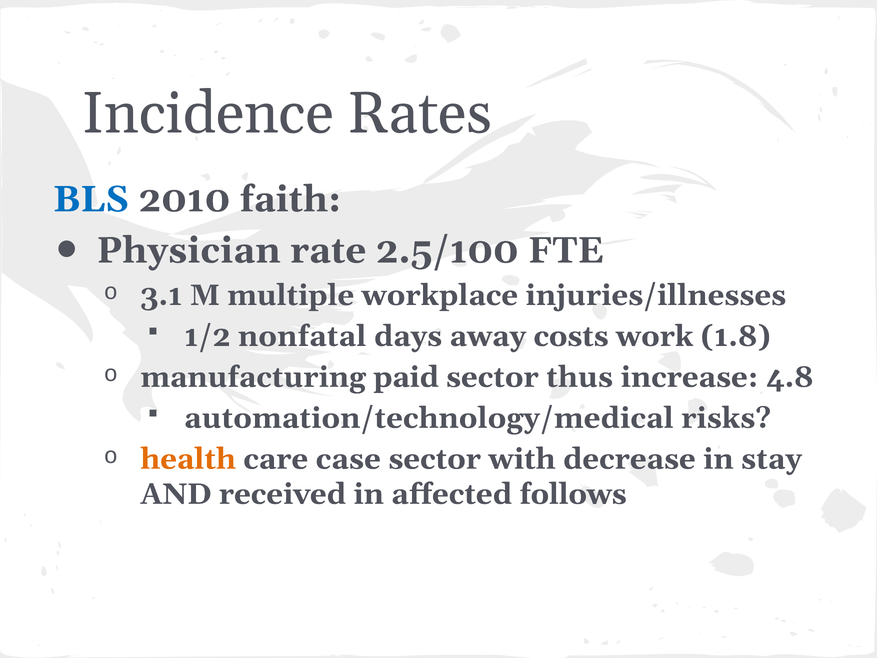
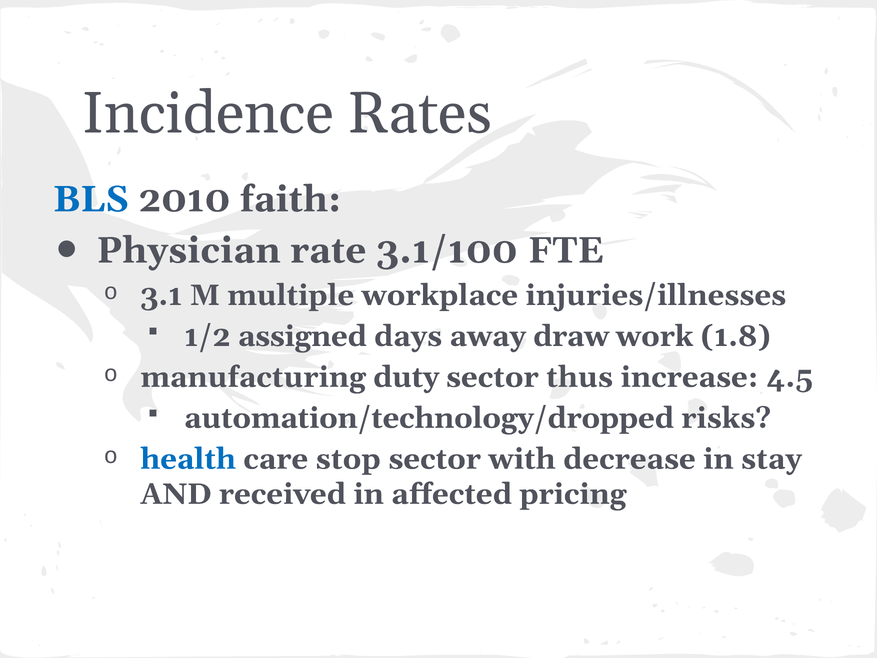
2.5/100: 2.5/100 -> 3.1/100 (447, 250)
nonfatal: nonfatal -> assigned (302, 336)
costs: costs -> draw (571, 336)
paid: paid -> duty (406, 377)
4.8: 4.8 -> 4.5 (790, 377)
automation/technology/medical: automation/technology/medical -> automation/technology/dropped (429, 418)
health colour: orange -> blue (188, 459)
case: case -> stop (348, 459)
follows: follows -> pricing (573, 494)
